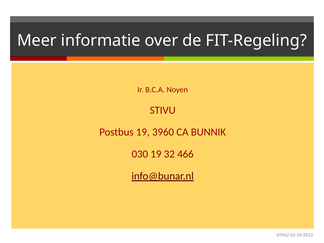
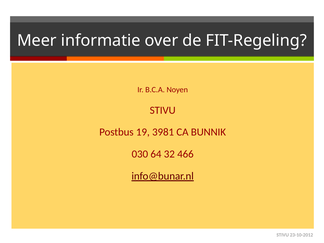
3960: 3960 -> 3981 (163, 132)
030 19: 19 -> 64 (156, 154)
